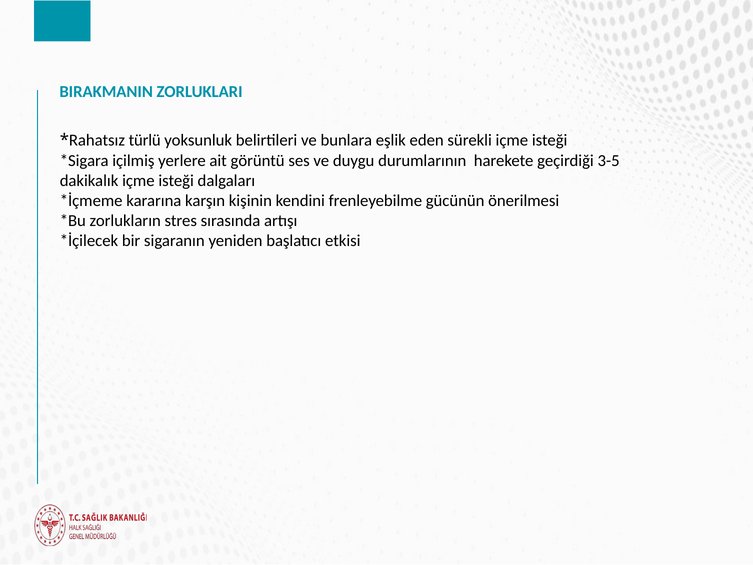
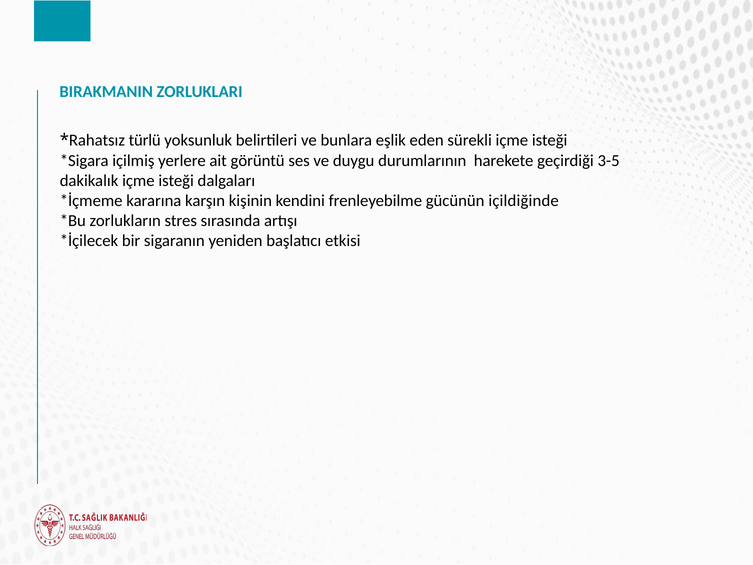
önerilmesi: önerilmesi -> içildiğinde (524, 201)
